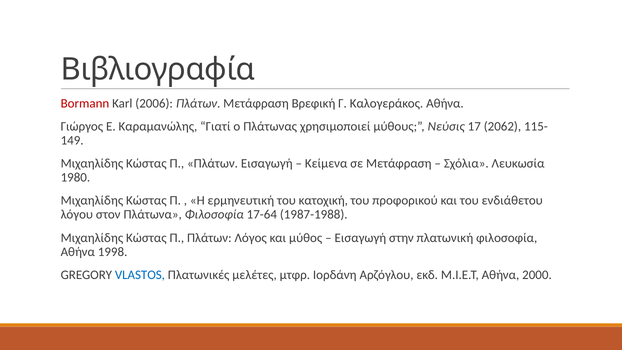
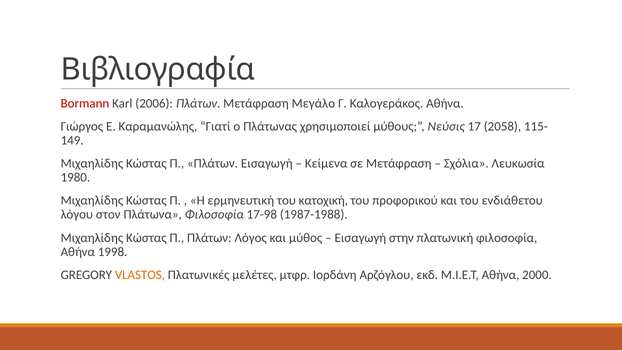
Βρεφική: Βρεφική -> Μεγάλο (313, 103)
2062: 2062 -> 2058 (502, 126)
17-64: 17-64 -> 17-98 (262, 215)
VLASTOS colour: blue -> orange (140, 275)
